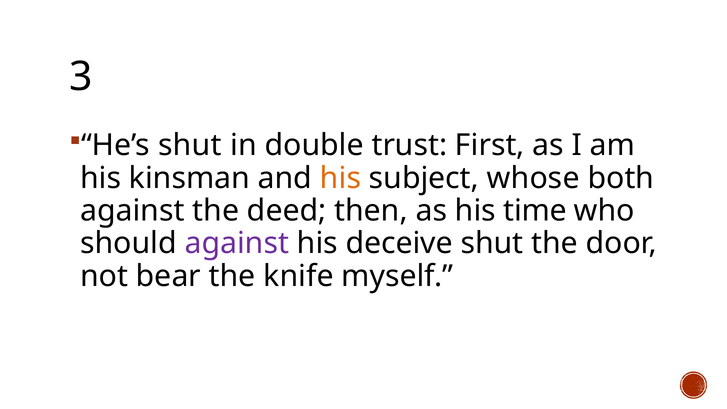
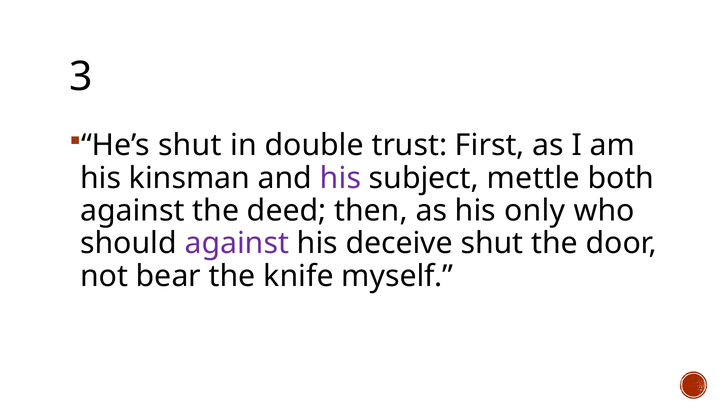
his colour: orange -> purple (341, 178)
whose: whose -> mettle (533, 178)
time: time -> only (535, 211)
